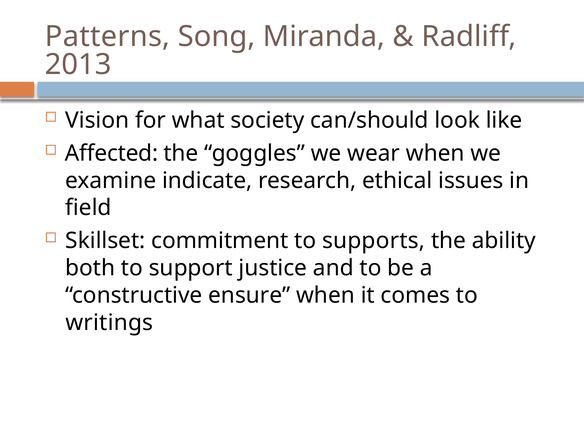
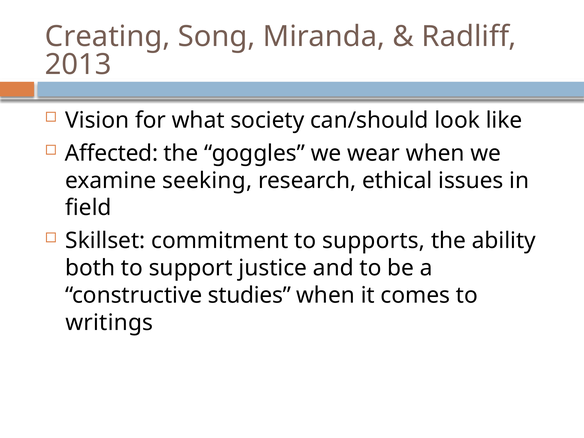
Patterns: Patterns -> Creating (108, 37)
indicate: indicate -> seeking (207, 181)
ensure: ensure -> studies (249, 295)
